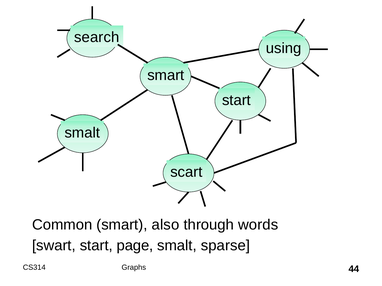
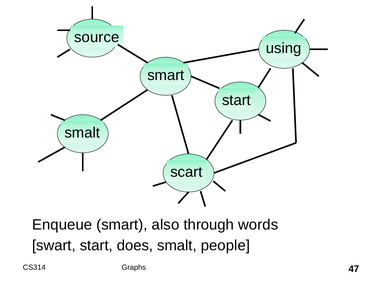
search: search -> source (97, 37)
Common: Common -> Enqueue (62, 225)
page: page -> does (135, 246)
sparse: sparse -> people (225, 246)
44: 44 -> 47 (354, 269)
